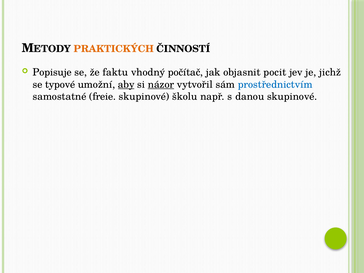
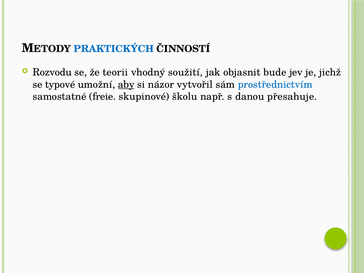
PRAKTICKÝCH colour: orange -> blue (114, 49)
Popisuje: Popisuje -> Rozvodu (52, 72)
faktu: faktu -> teorii (115, 72)
počítač: počítač -> soužití (185, 72)
pocit: pocit -> bude (275, 72)
názor underline: present -> none (161, 84)
danou skupinové: skupinové -> přesahuje (292, 97)
